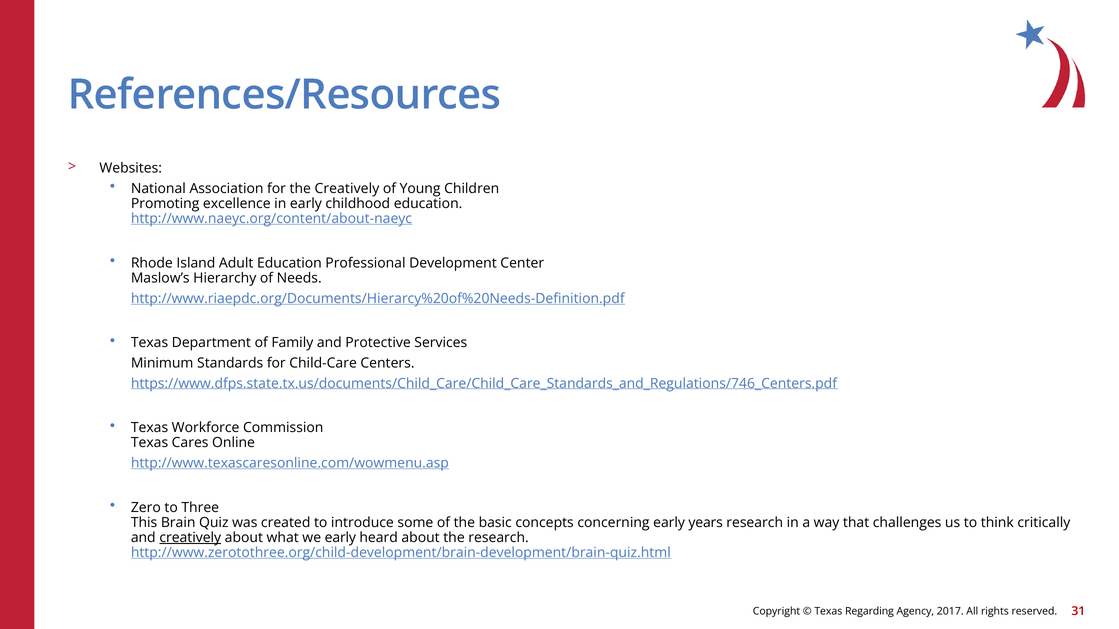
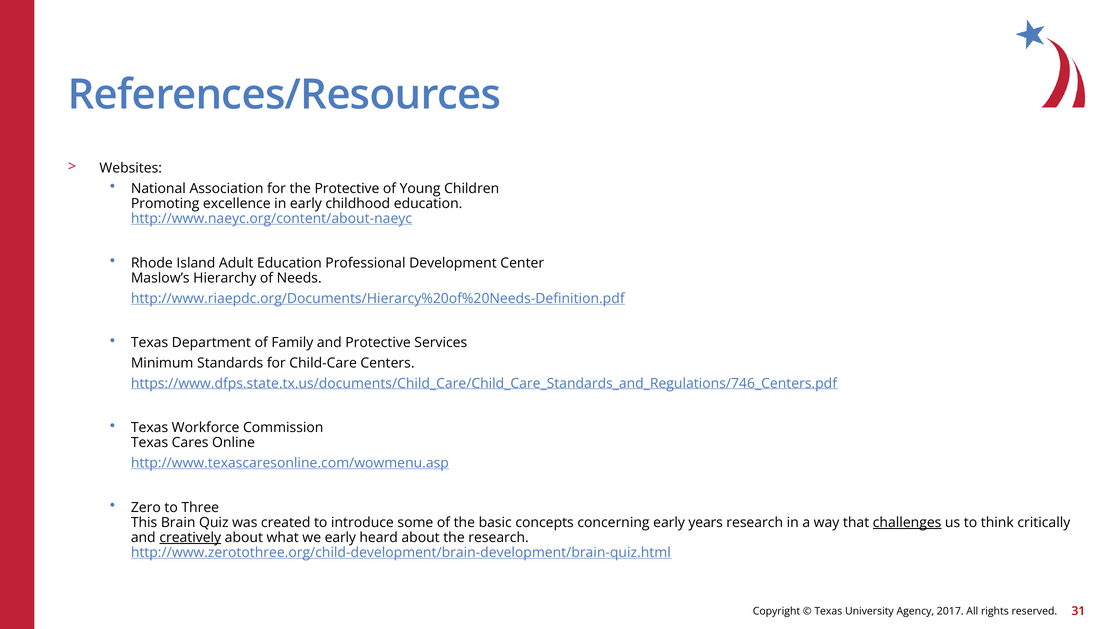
the Creatively: Creatively -> Protective (347, 189)
challenges underline: none -> present (907, 523)
Regarding: Regarding -> University (869, 612)
